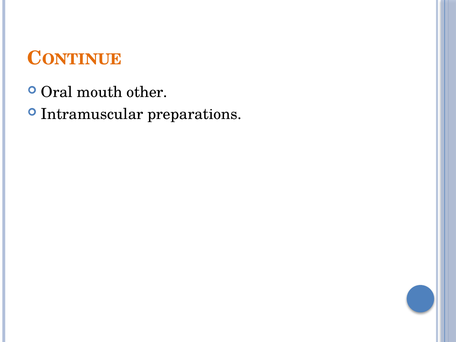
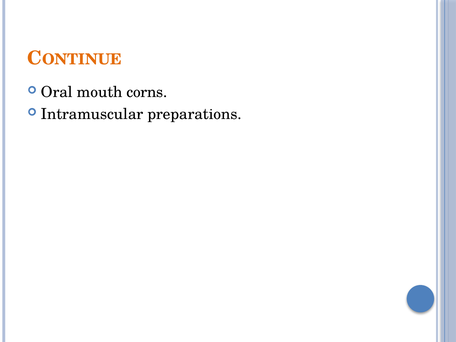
other: other -> corns (147, 92)
